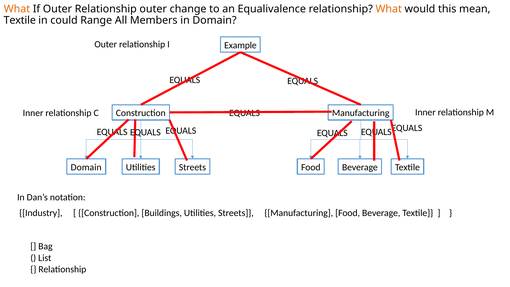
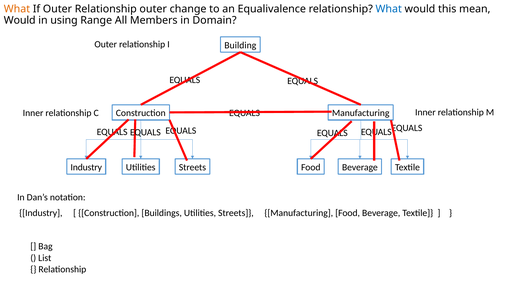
What colour: orange -> blue (389, 9)
Textile: Textile -> Would (20, 20)
could: could -> using (64, 20)
Example: Example -> Building (240, 45)
Domain: Domain -> Industry (86, 167)
